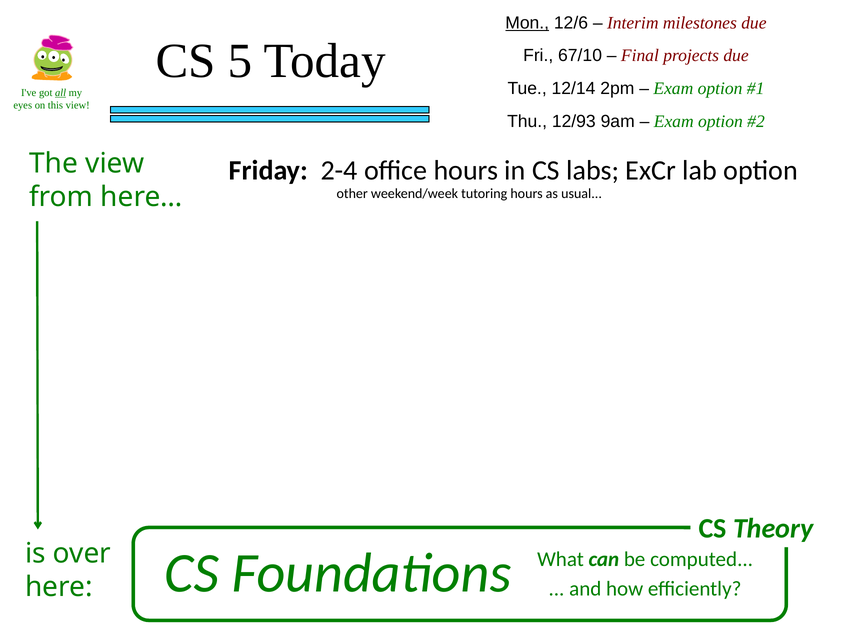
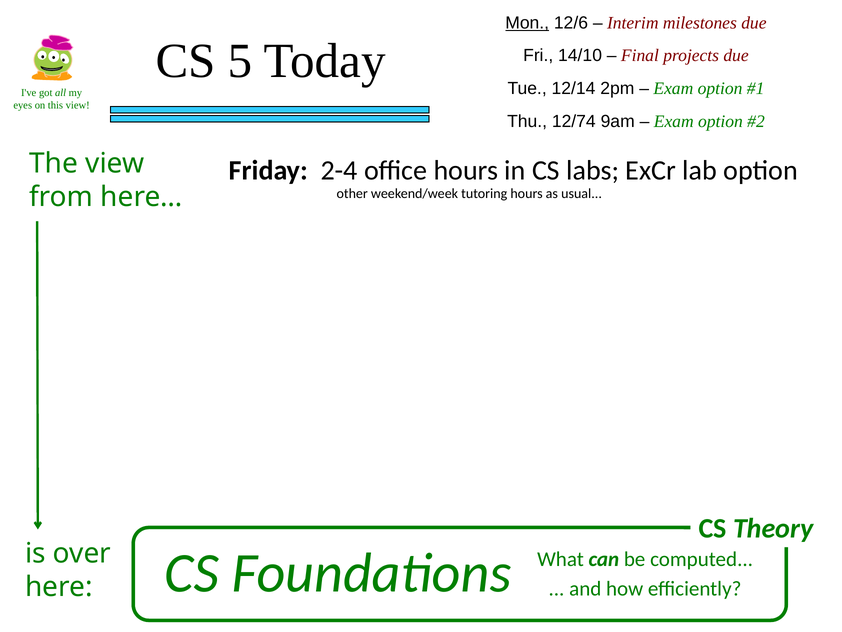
67/10: 67/10 -> 14/10 (580, 56)
all underline: present -> none (61, 93)
12/93: 12/93 -> 12/74 (574, 121)
